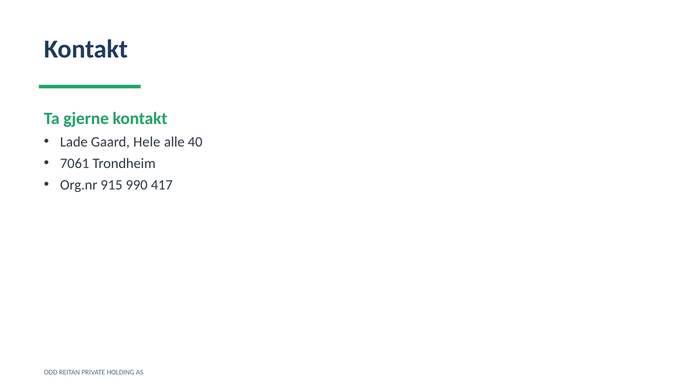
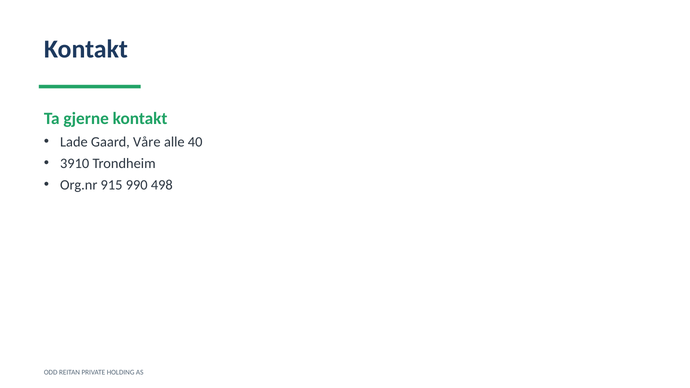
Hele: Hele -> Våre (147, 142)
7061: 7061 -> 3910 (75, 163)
417: 417 -> 498 (162, 185)
